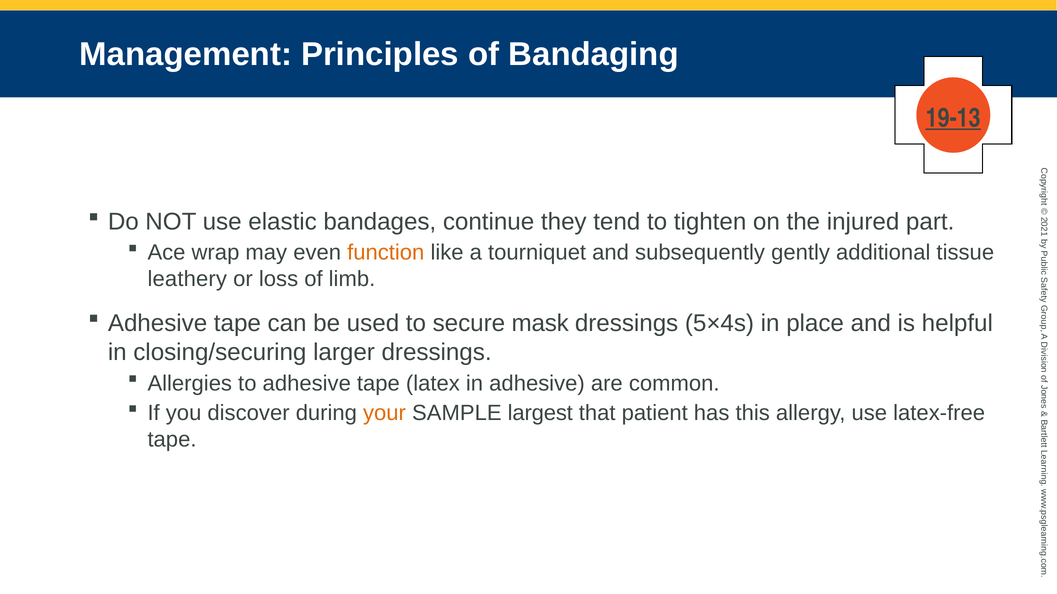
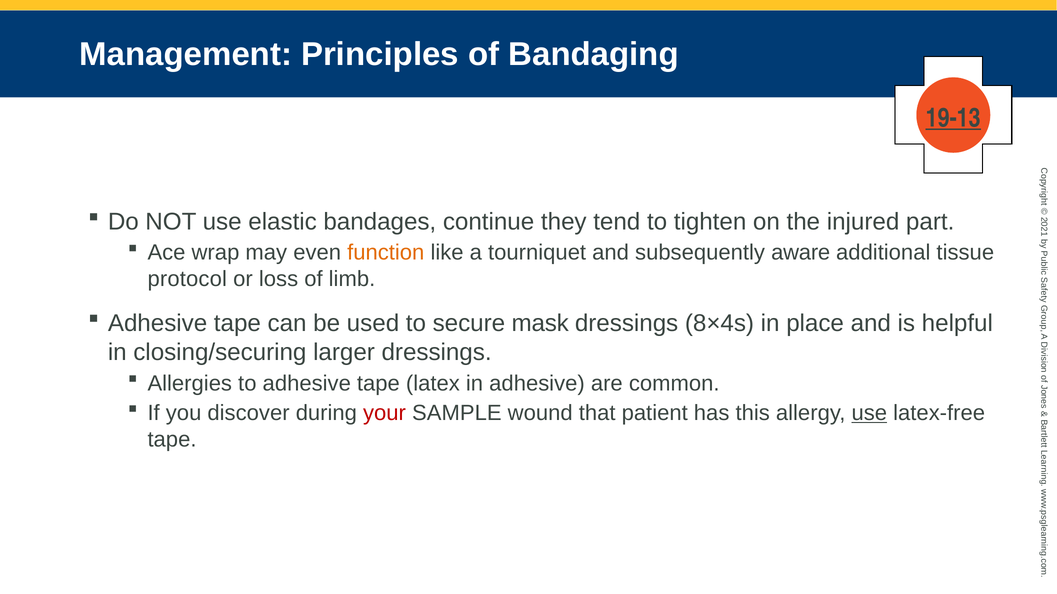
gently: gently -> aware (801, 253)
leathery: leathery -> protocol (187, 279)
5×4s: 5×4s -> 8×4s (720, 324)
your colour: orange -> red (385, 413)
largest: largest -> wound (540, 413)
use underline: none -> present (869, 413)
